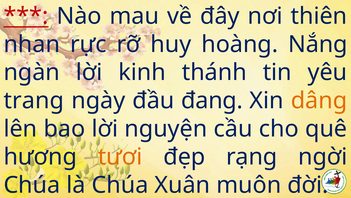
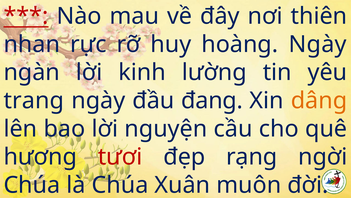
hoàng Nắng: Nắng -> Ngày (318, 44)
thánh: thánh -> lường (214, 72)
tươi colour: orange -> red (120, 157)
